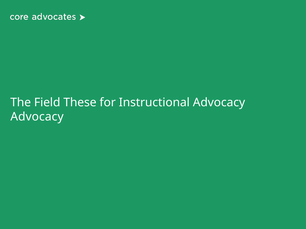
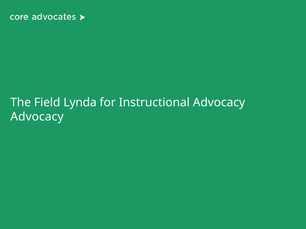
These: These -> Lynda (80, 103)
